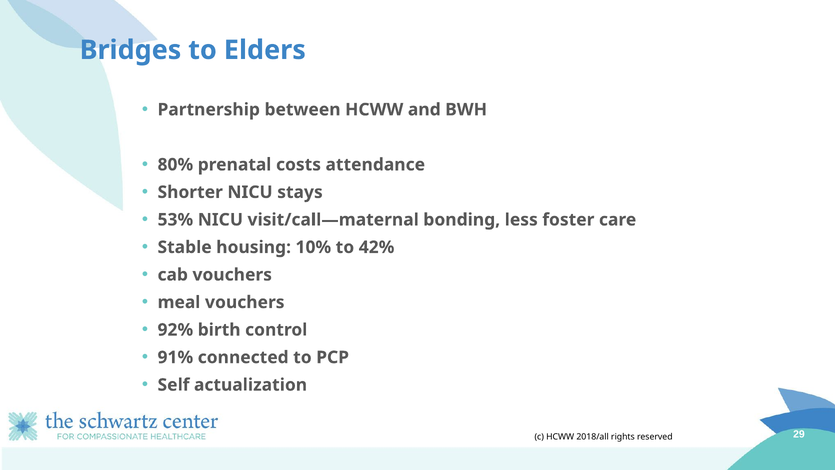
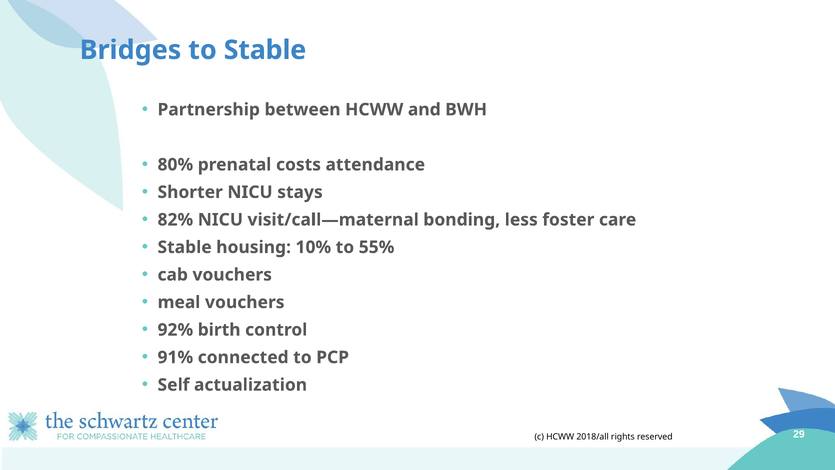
to Elders: Elders -> Stable (265, 50)
53%: 53% -> 82% (175, 220)
42%: 42% -> 55% (377, 247)
